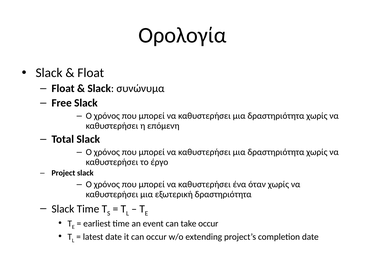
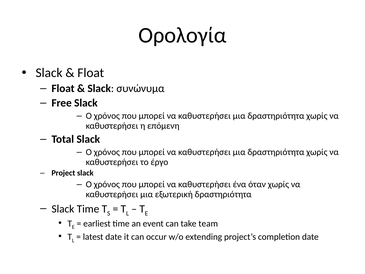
take occur: occur -> team (208, 223)
